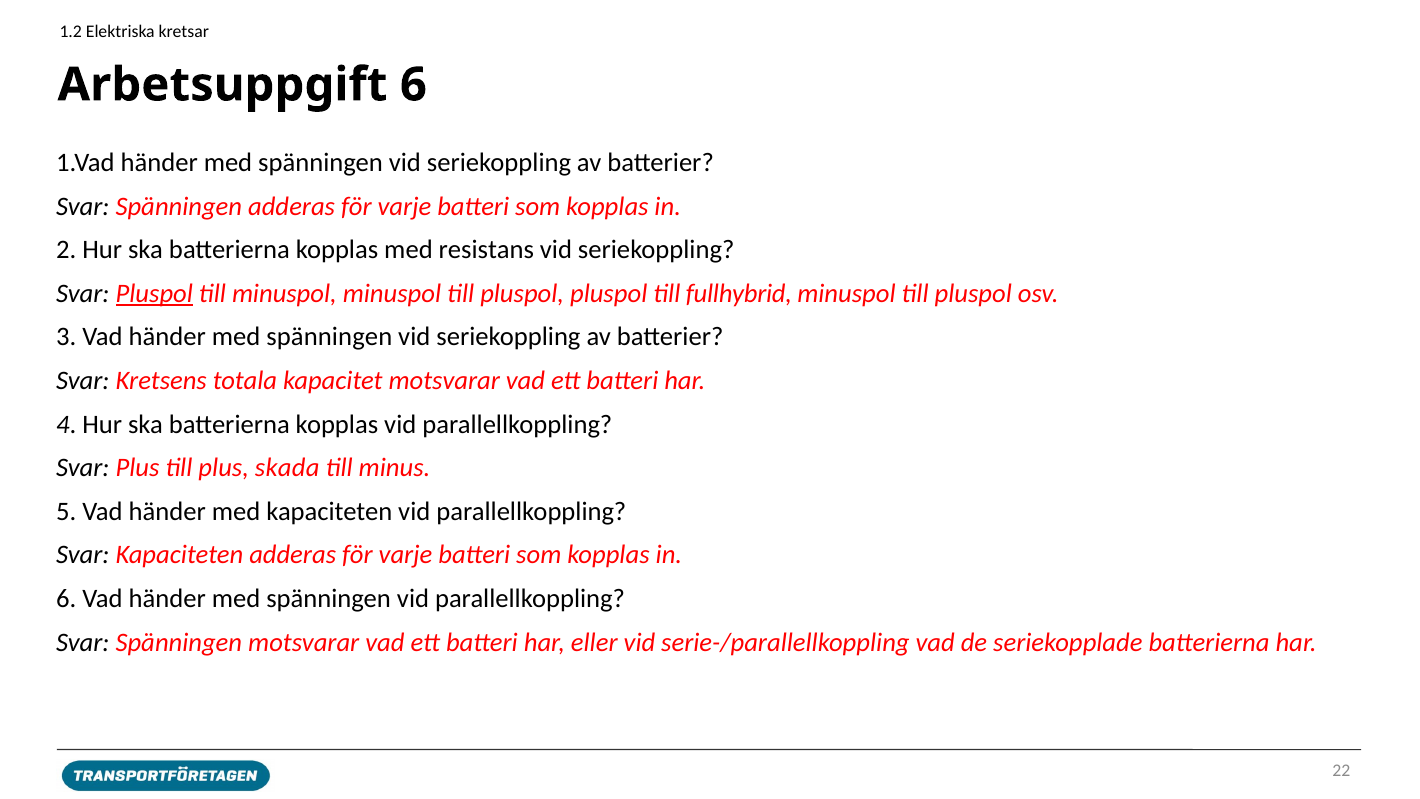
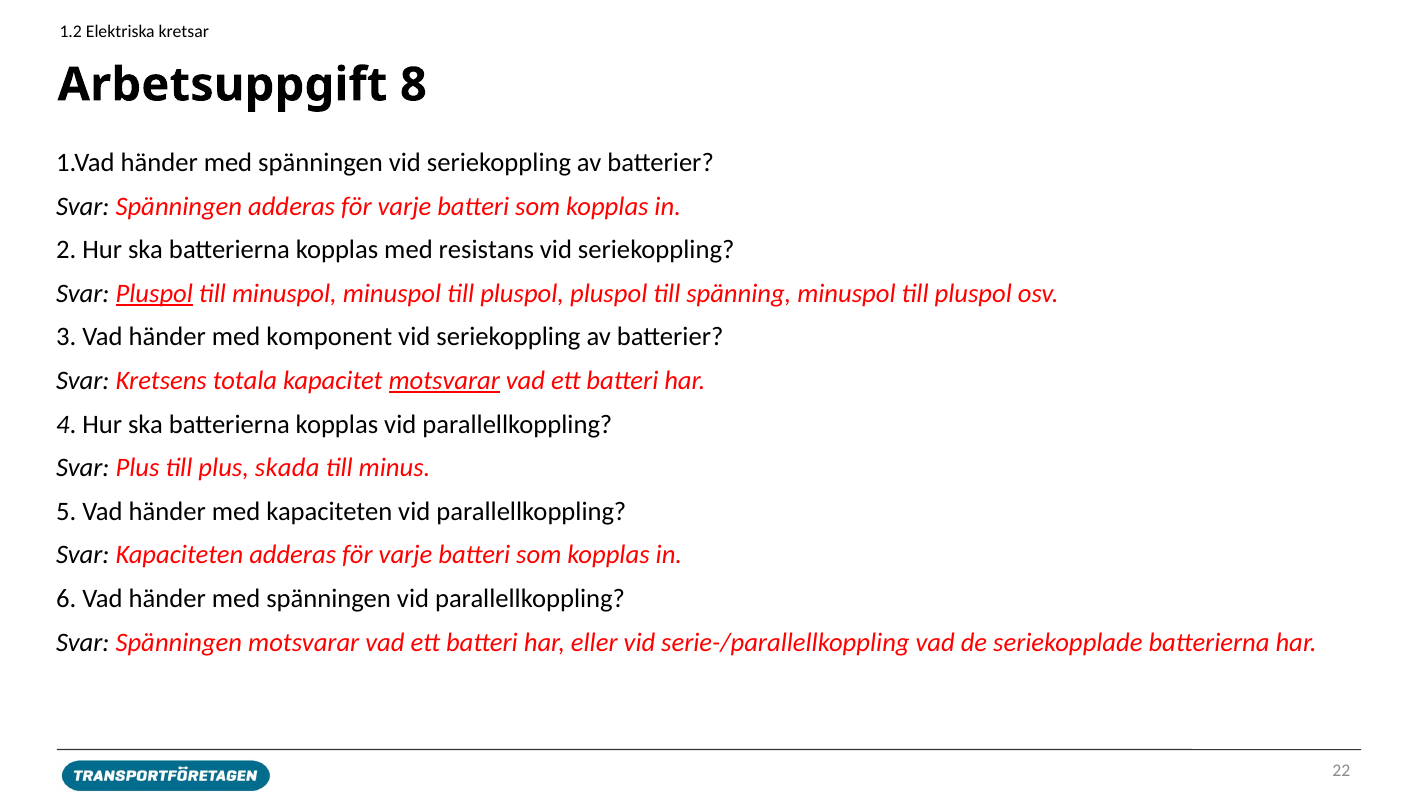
Arbetsuppgift 6: 6 -> 8 (413, 85)
fullhybrid: fullhybrid -> spänning (739, 294)
spänningen: spänningen -> komponent (329, 337)
motsvarar underline: none -> present (444, 381)
